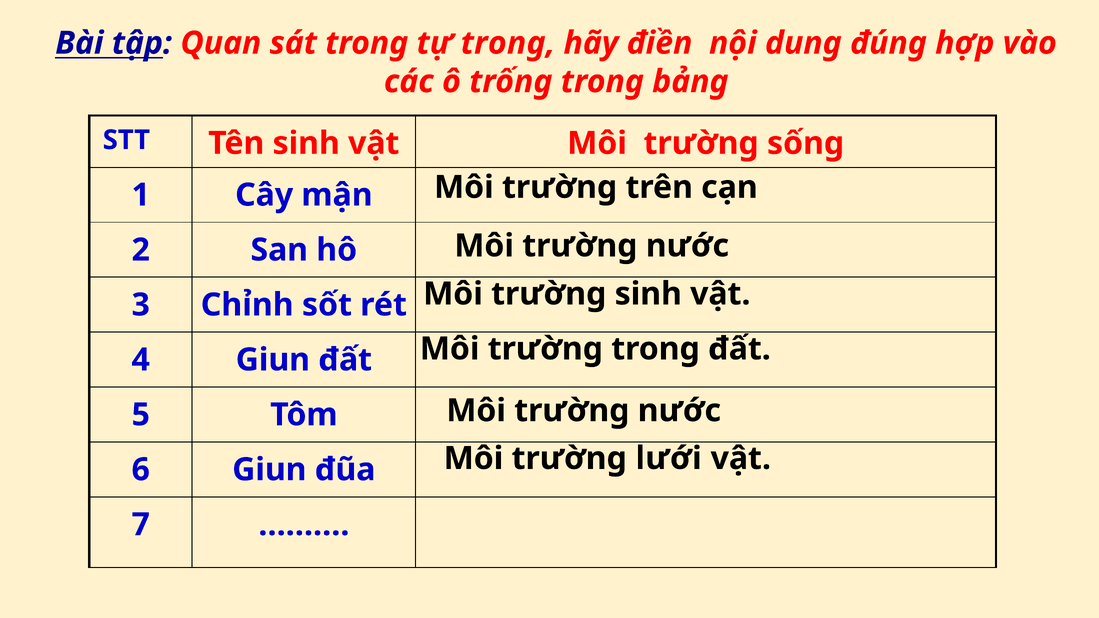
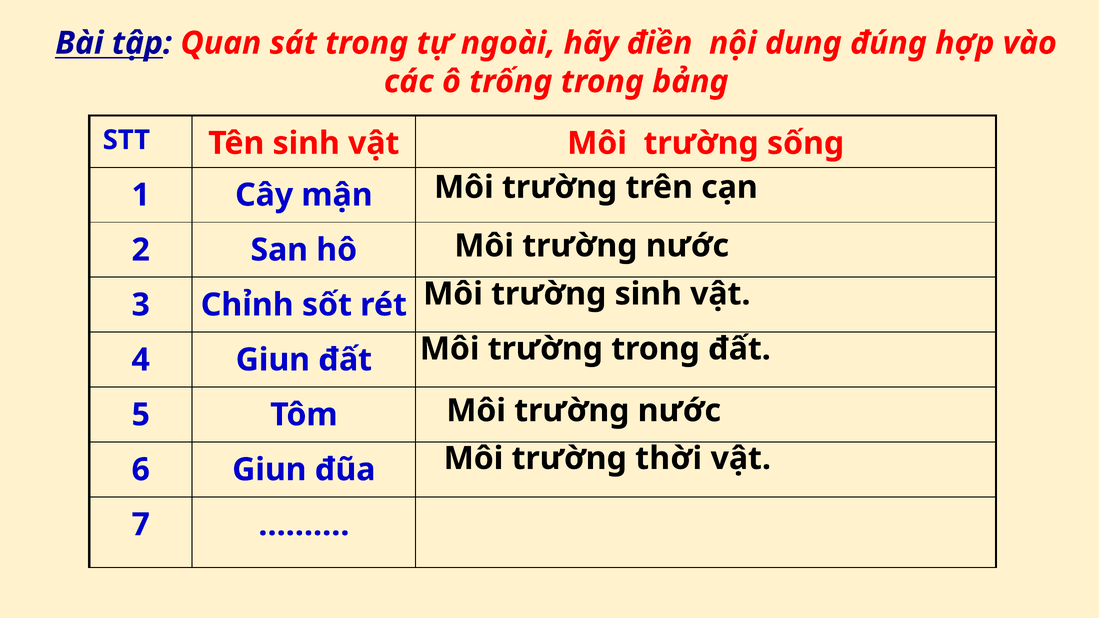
tự trong: trong -> ngoài (508, 43)
lưới: lưới -> thời (669, 459)
